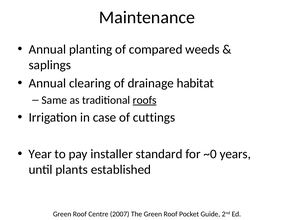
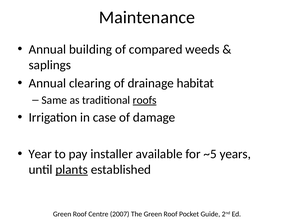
planting: planting -> building (91, 49)
cuttings: cuttings -> damage (154, 118)
standard: standard -> available (159, 154)
~0: ~0 -> ~5 (210, 154)
plants underline: none -> present (72, 170)
